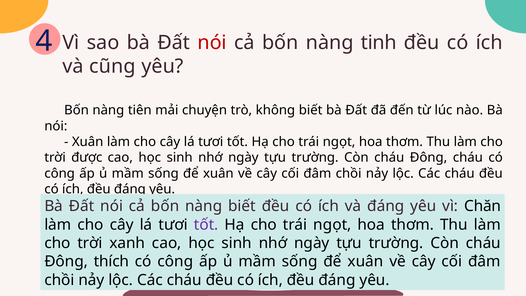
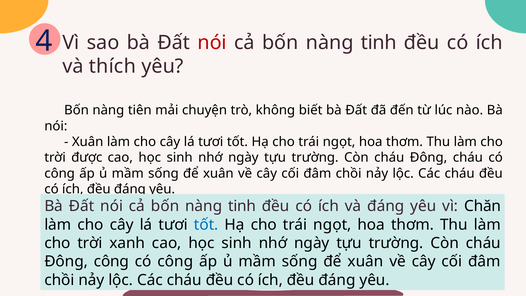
cũng: cũng -> thích (112, 66)
biết: biết -> tinh (242, 207)
tốt colour: purple -> blue (206, 225)
Đông thích: thích -> công (111, 262)
